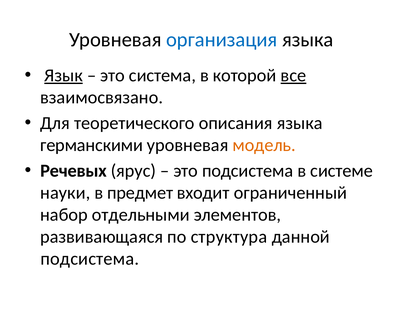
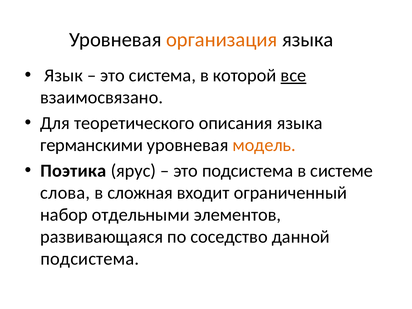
организация colour: blue -> orange (222, 40)
Язык underline: present -> none (64, 75)
Речевых: Речевых -> Поэтика (73, 171)
науки: науки -> слова (65, 193)
предмет: предмет -> сложная (140, 193)
структура: структура -> соседство (229, 237)
